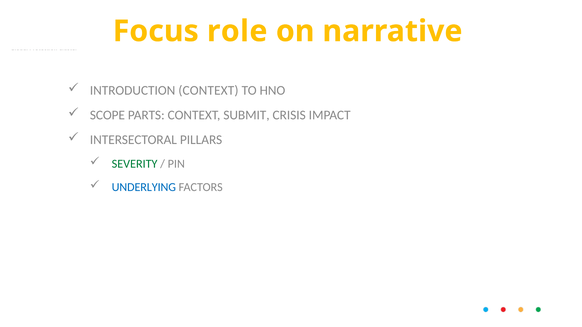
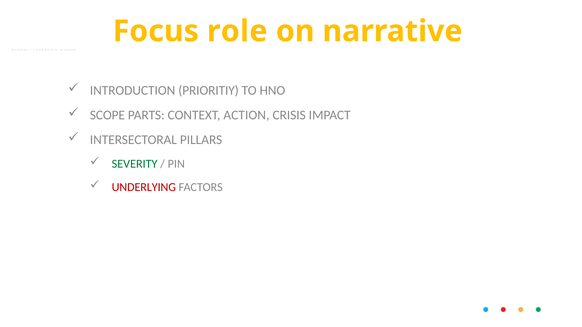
INTRODUCTION CONTEXT: CONTEXT -> PRIORITIY (209, 91)
SUBMIT: SUBMIT -> ACTION (246, 115)
UNDERLYING colour: blue -> red (144, 188)
